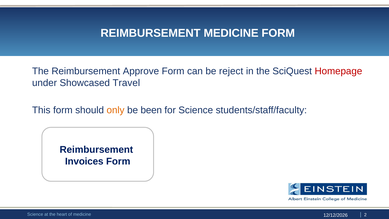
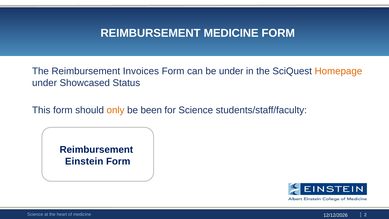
Approve: Approve -> Invoices (141, 71)
be reject: reject -> under (231, 71)
Homepage colour: red -> orange (338, 71)
Travel: Travel -> Status (126, 83)
Invoices: Invoices -> Einstein (84, 161)
